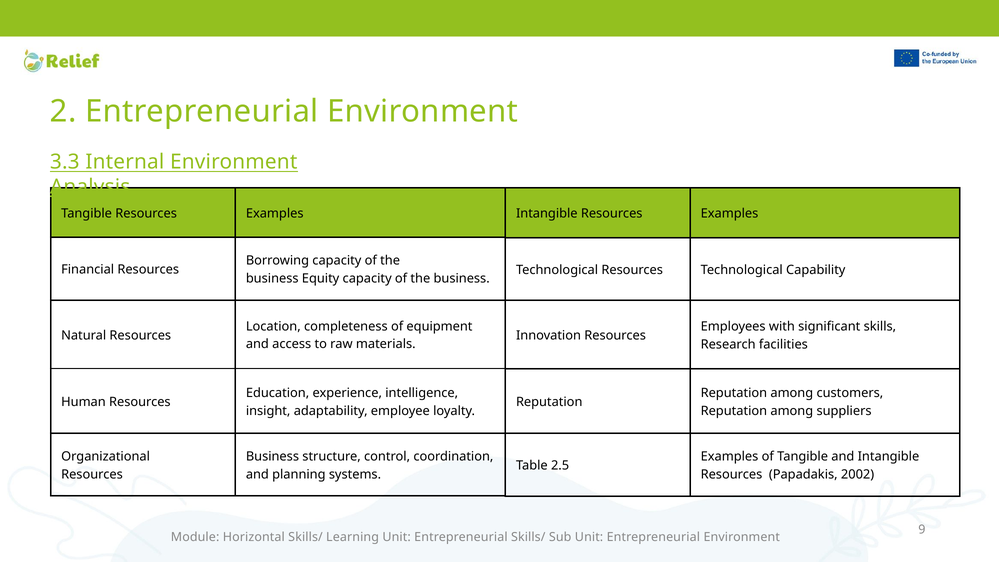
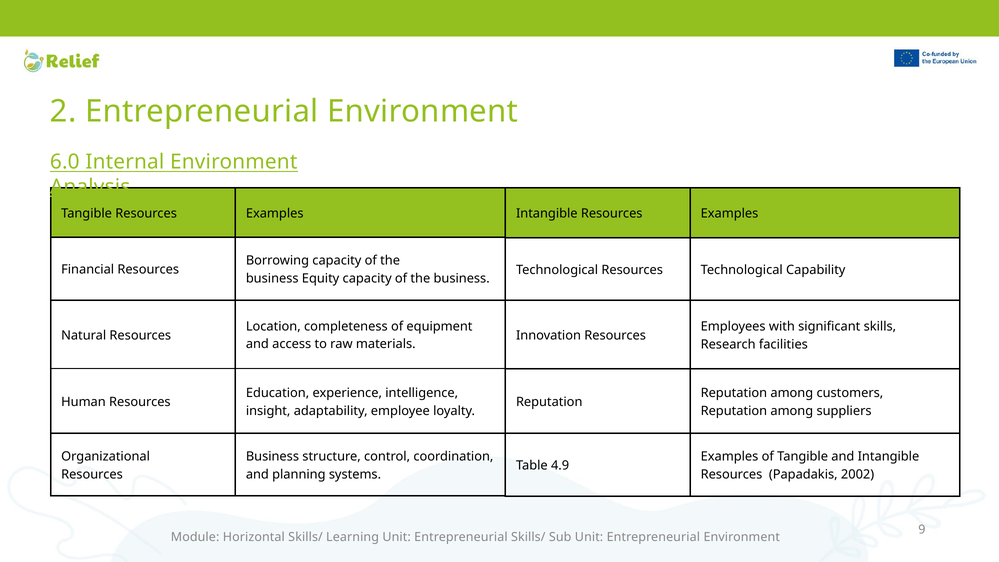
3.3: 3.3 -> 6.0 (65, 162)
2.5: 2.5 -> 4.9 (560, 466)
